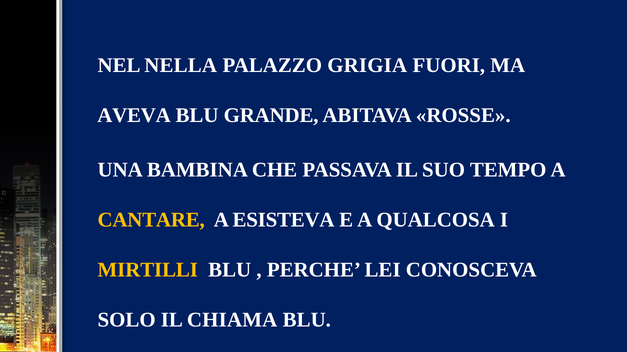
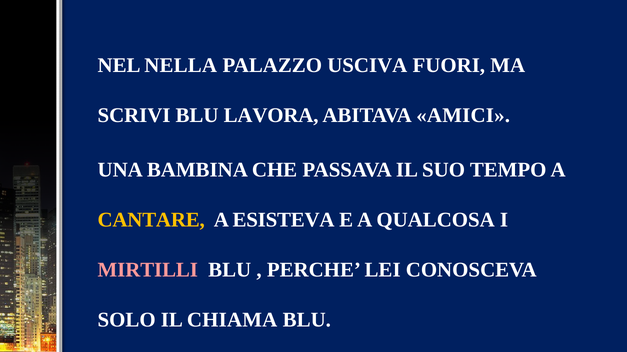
GRIGIA: GRIGIA -> USCIVA (367, 66)
AVEVA: AVEVA -> SCRIVI (134, 116)
GRANDE: GRANDE -> LAVORA (271, 116)
ROSSE: ROSSE -> AMICI (463, 116)
MIRTILLI colour: yellow -> pink (148, 270)
